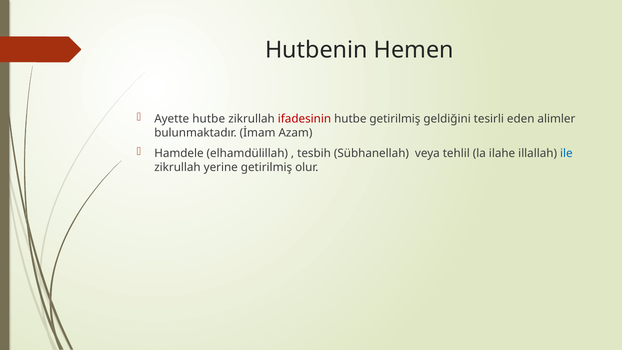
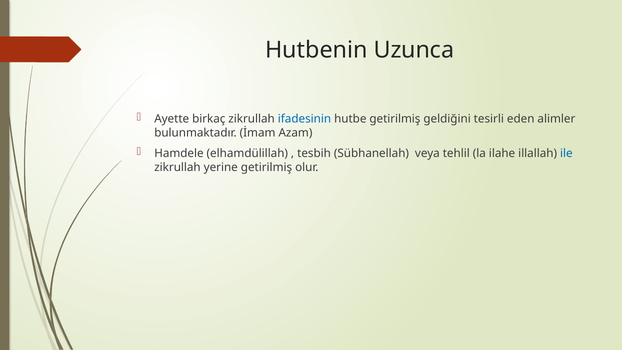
Hemen: Hemen -> Uzunca (414, 50)
Ayette hutbe: hutbe -> birkaç (209, 119)
ifadesinin colour: red -> blue (304, 119)
